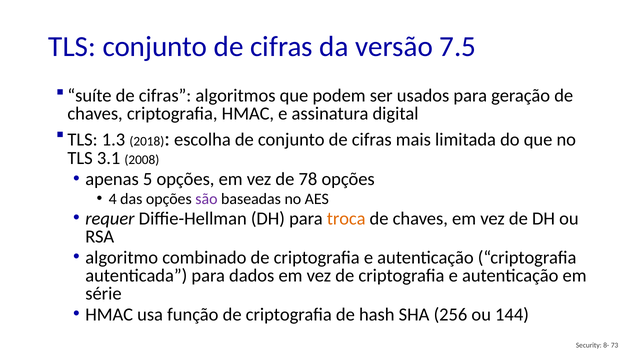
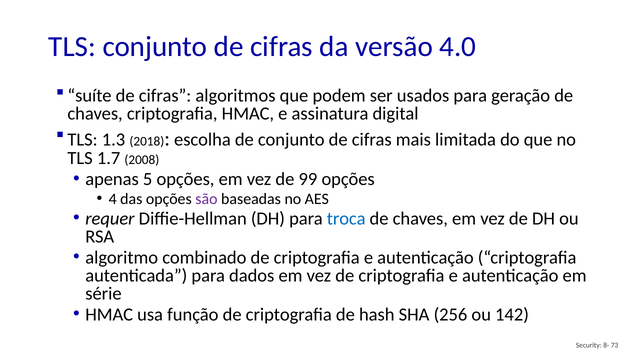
7.5: 7.5 -> 4.0 (458, 47)
3.1: 3.1 -> 1.7 (109, 158)
78: 78 -> 99 (308, 179)
troca colour: orange -> blue (346, 219)
144: 144 -> 142 (512, 315)
